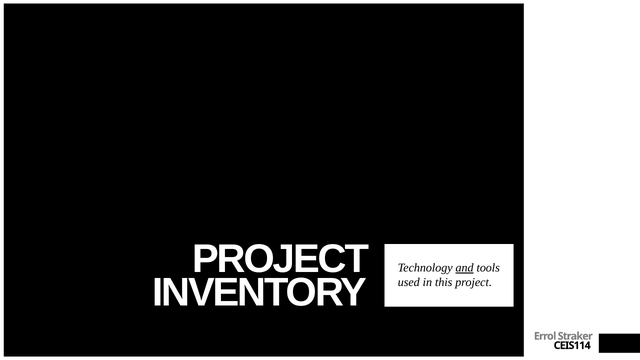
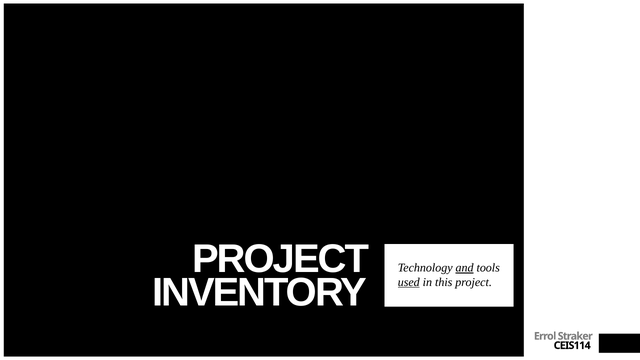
used underline: none -> present (409, 282)
